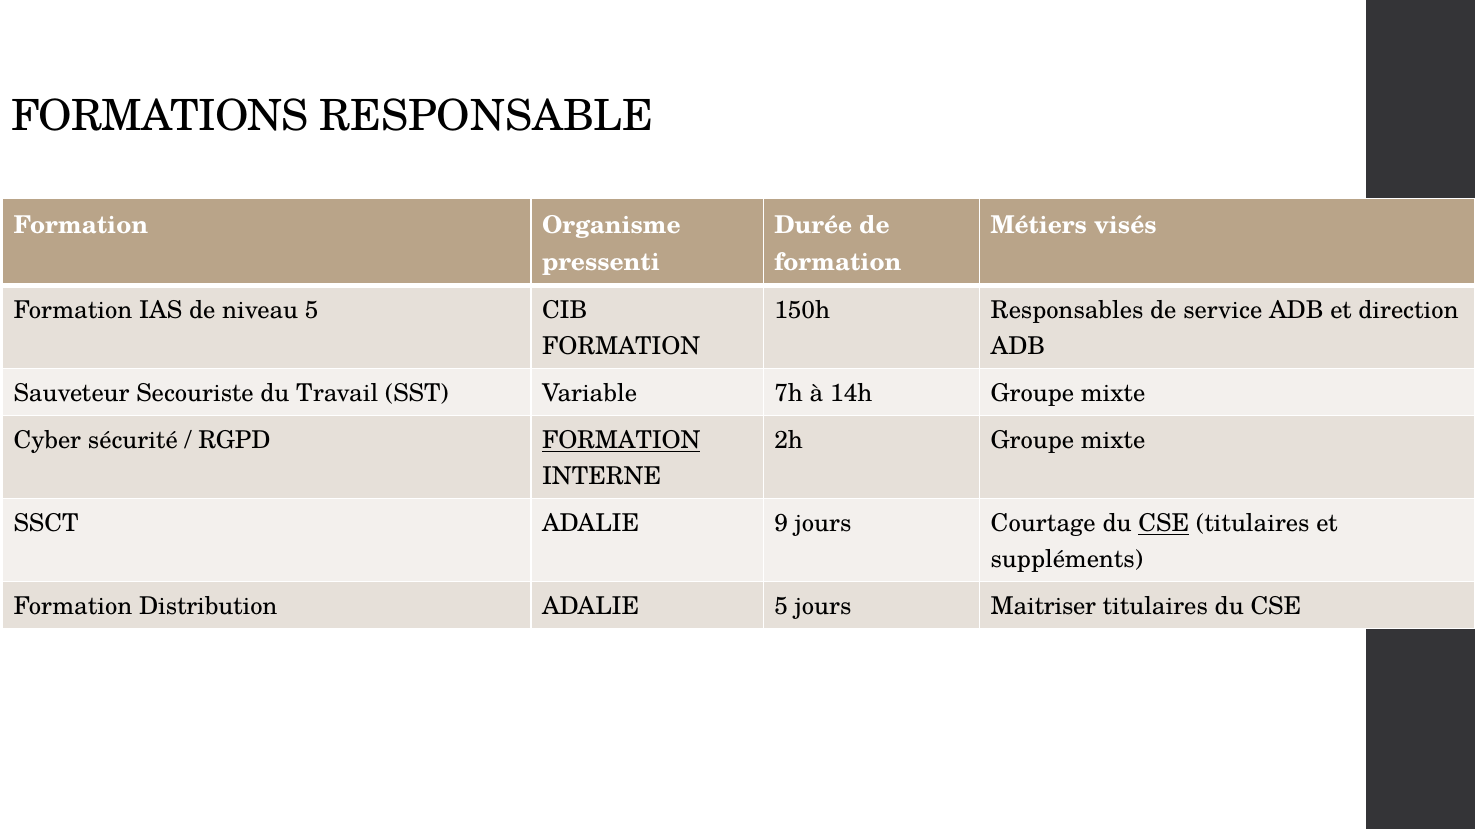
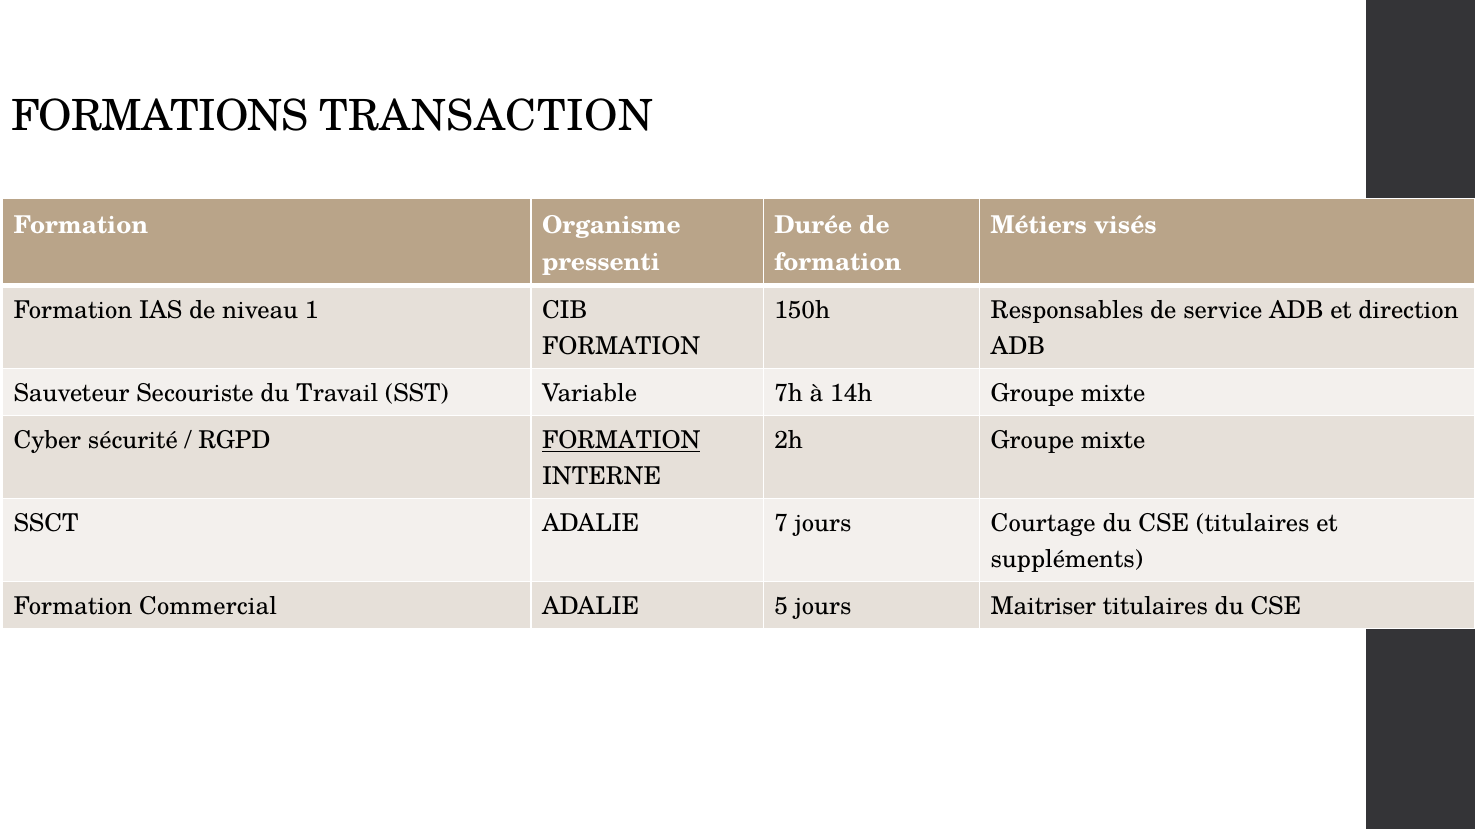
RESPONSABLE: RESPONSABLE -> TRANSACTION (486, 116)
niveau 5: 5 -> 1 (312, 311)
9: 9 -> 7 (781, 524)
CSE underline: present -> none (1164, 524)
Distribution: Distribution -> Commercial (208, 607)
